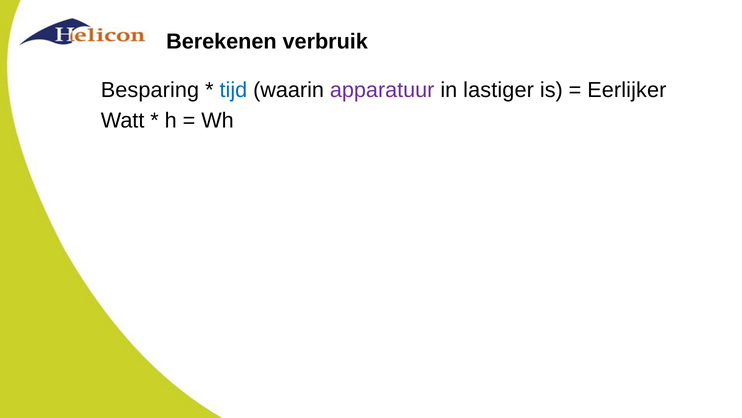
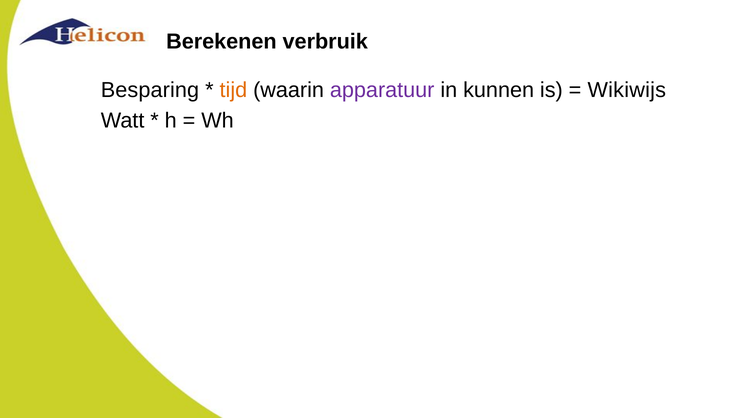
tijd colour: blue -> orange (233, 90)
lastiger: lastiger -> kunnen (499, 90)
Eerlijker: Eerlijker -> Wikiwijs (627, 90)
